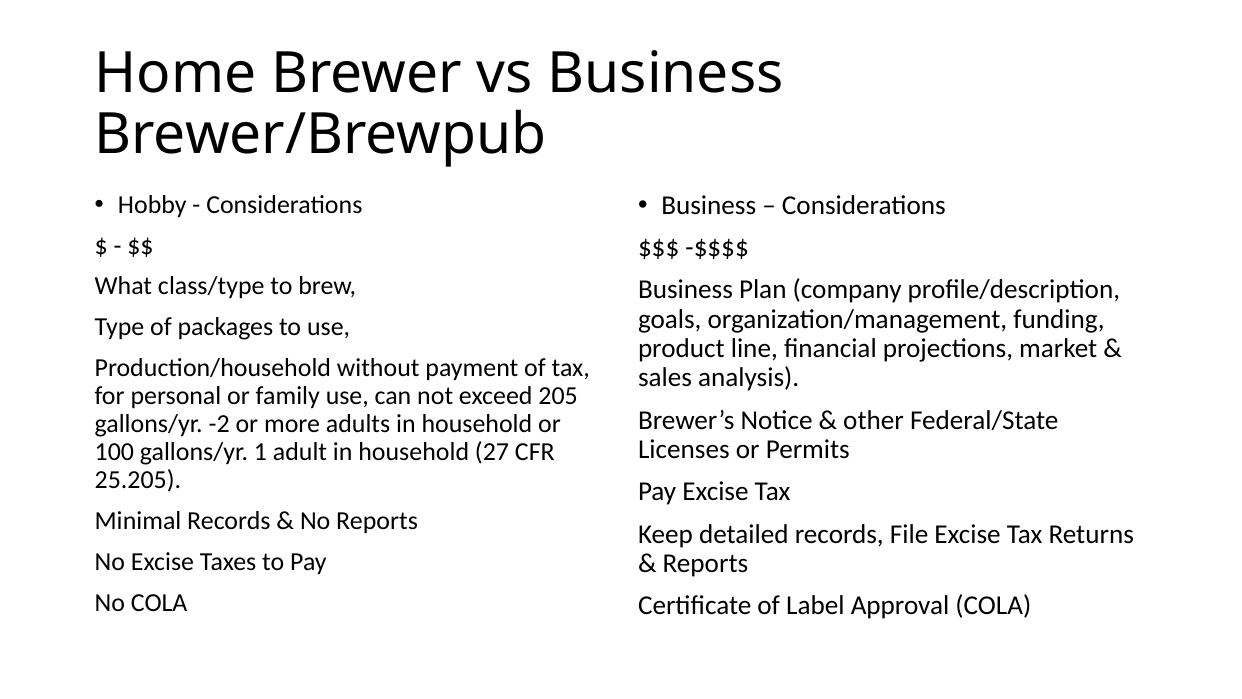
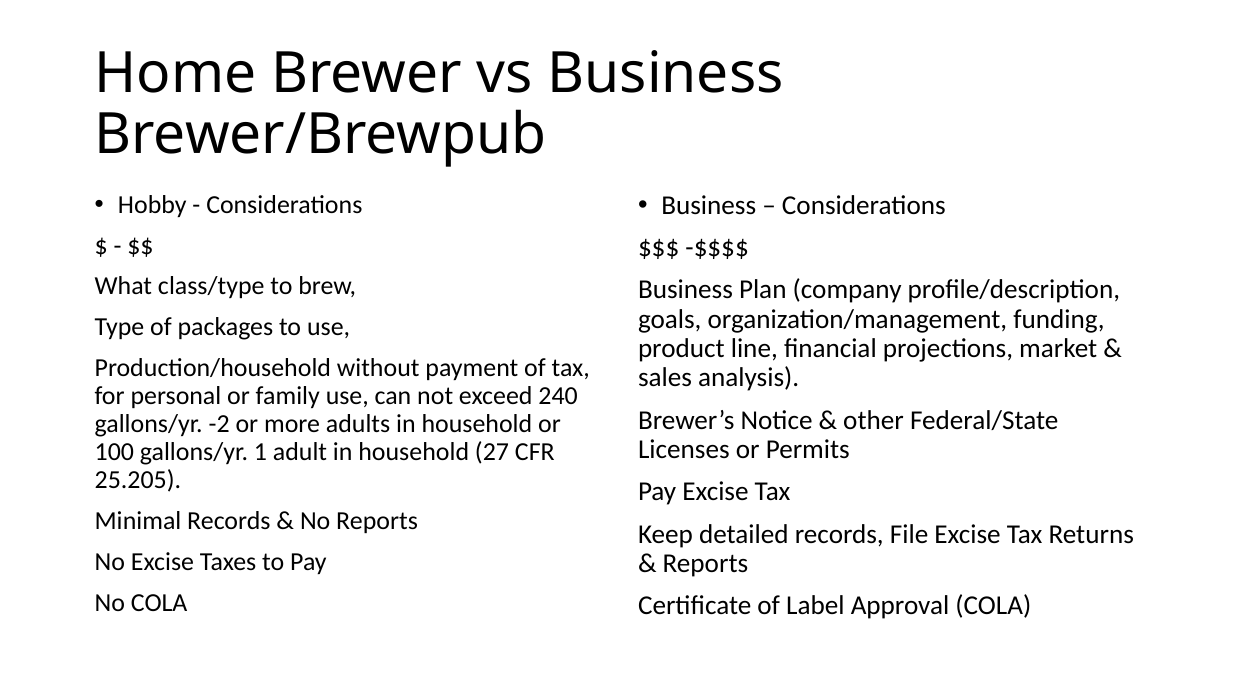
205: 205 -> 240 (558, 396)
